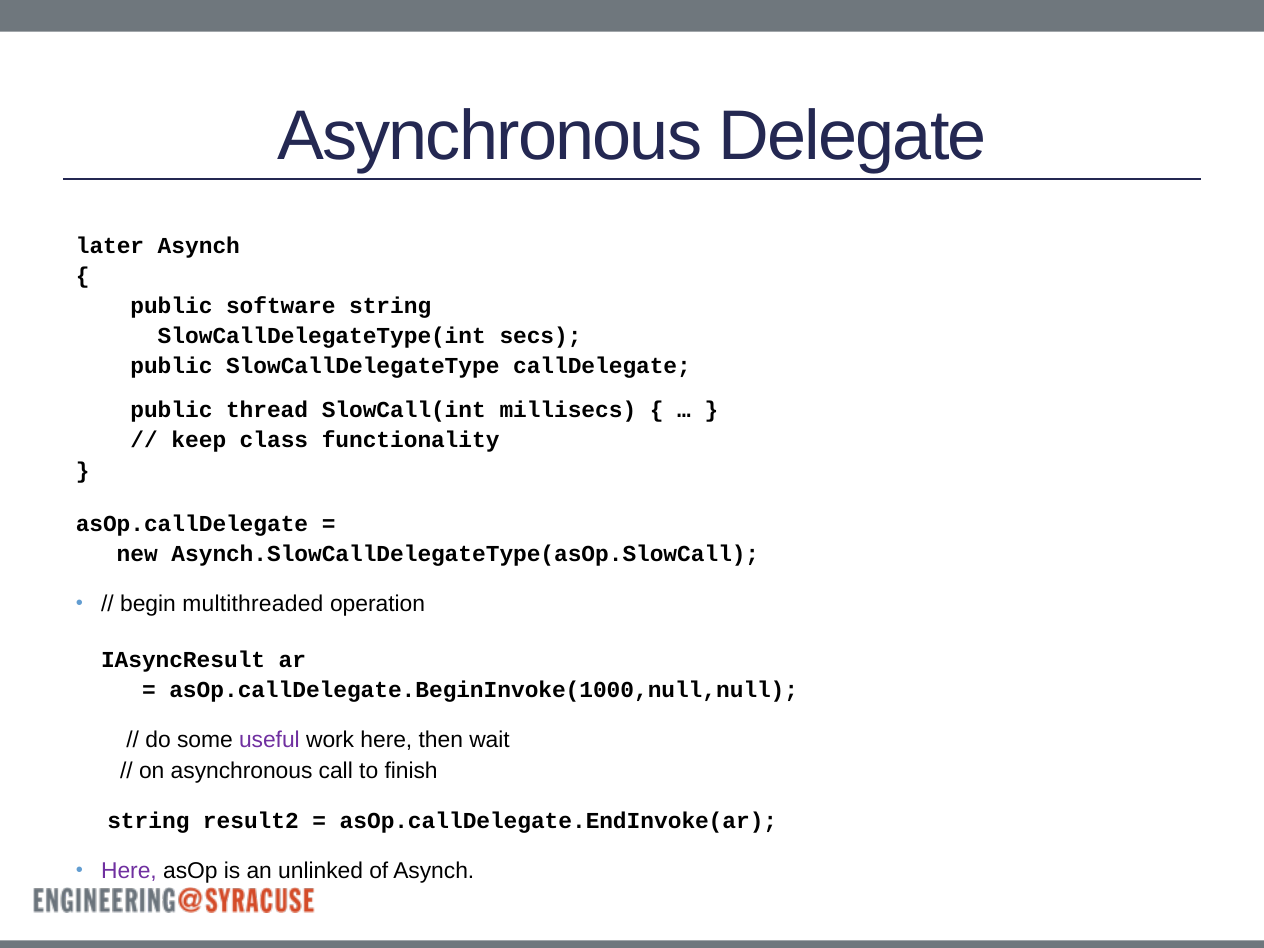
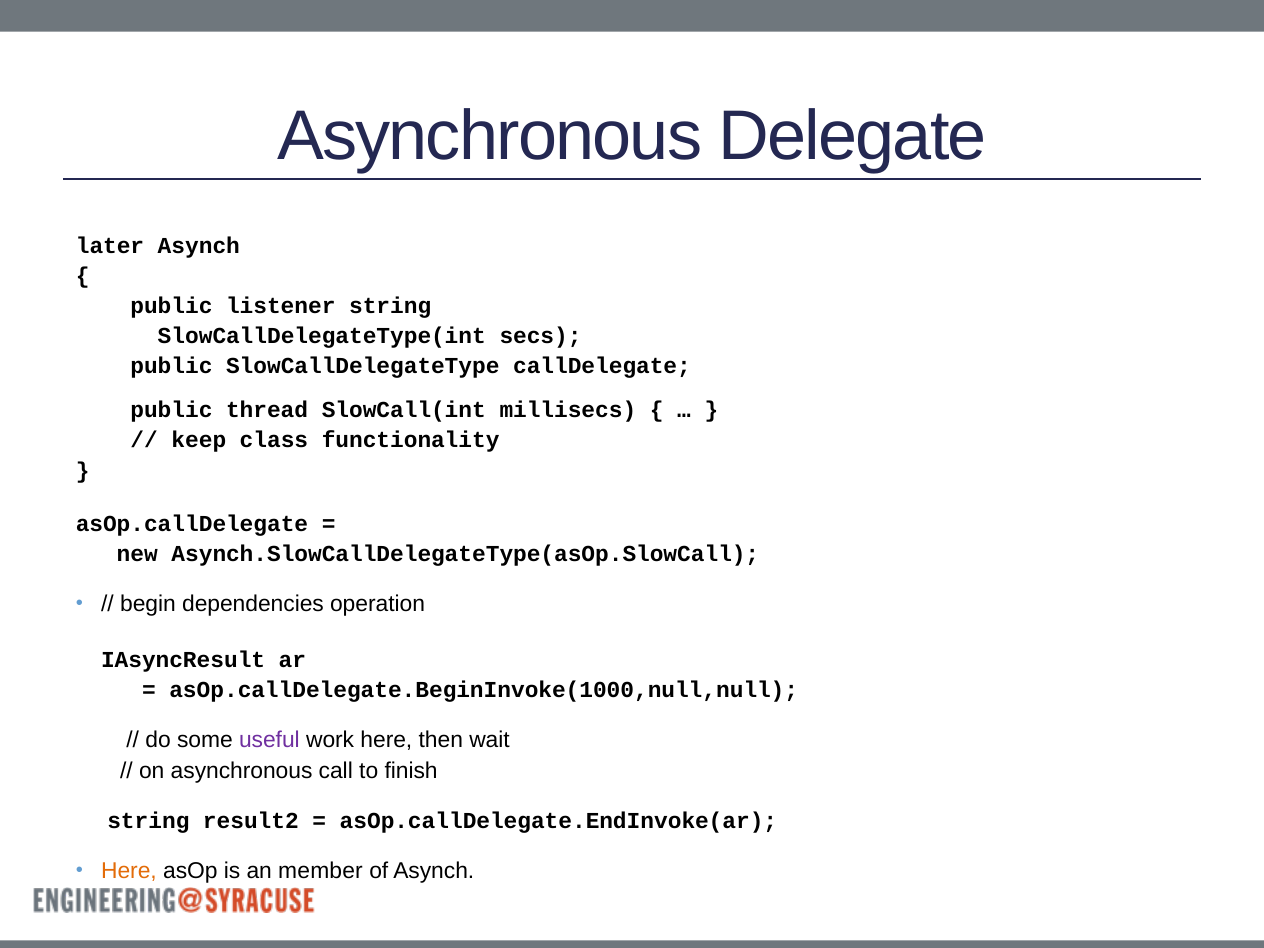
software: software -> listener (281, 306)
multithreaded: multithreaded -> dependencies (253, 604)
Here colour: purple -> orange (129, 871)
unlinked: unlinked -> member (321, 871)
